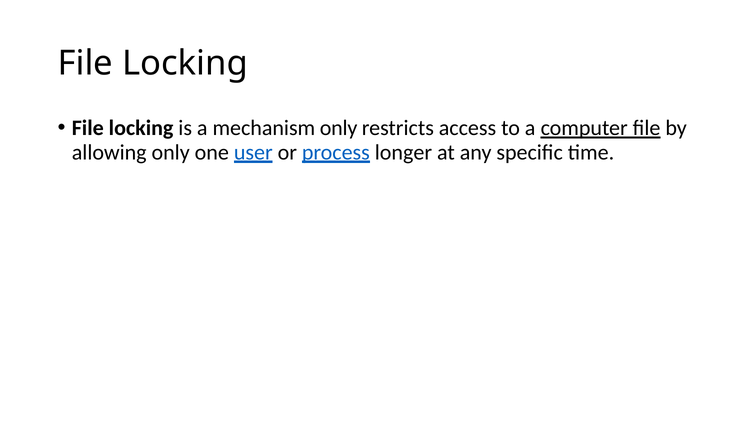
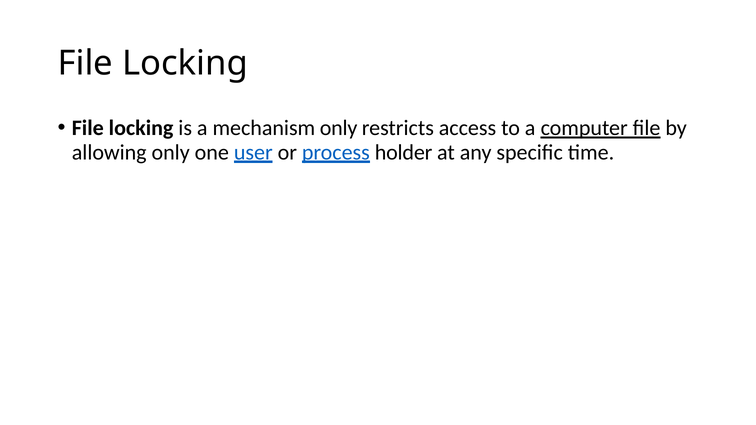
longer: longer -> holder (404, 152)
